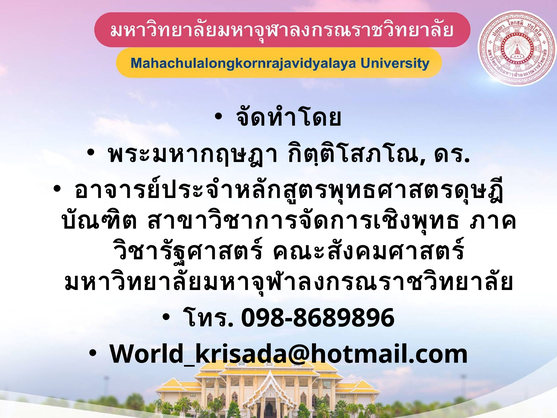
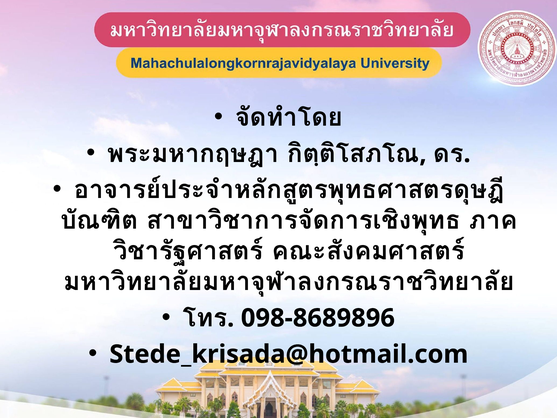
World_krisada@hotmail.com: World_krisada@hotmail.com -> Stede_krisada@hotmail.com (289, 354)
